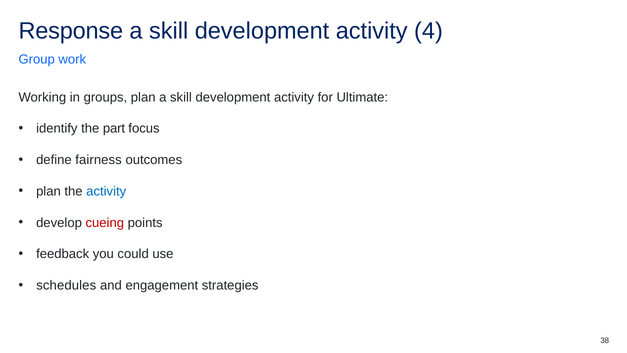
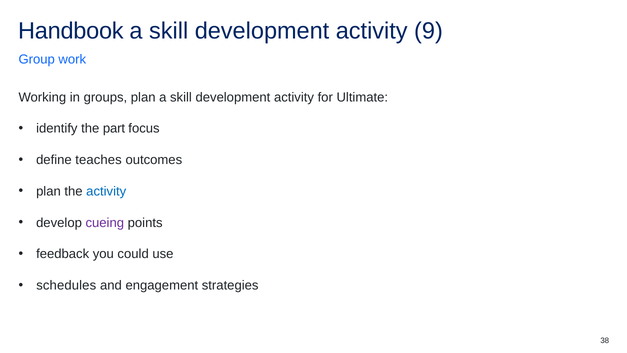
Response: Response -> Handbook (71, 31)
4: 4 -> 9 (428, 31)
fairness: fairness -> teaches (99, 160)
cueing colour: red -> purple (105, 223)
